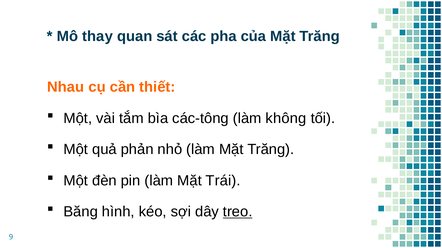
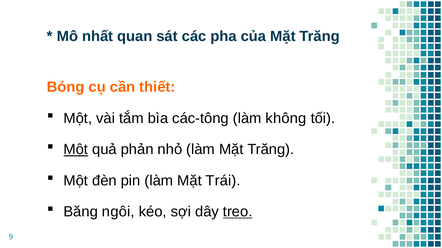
thay: thay -> nhất (98, 36)
Nhau: Nhau -> Bóng (66, 87)
Một underline: none -> present (76, 150)
hình: hình -> ngôi (118, 212)
